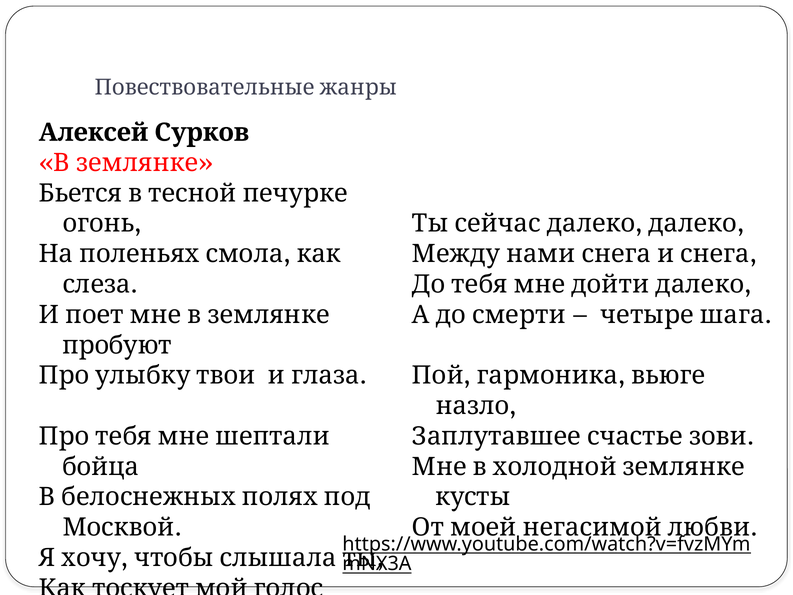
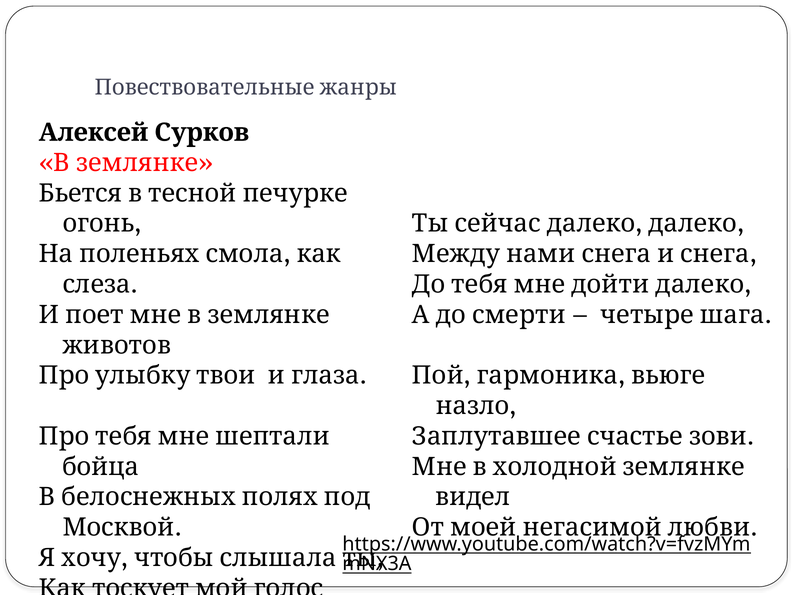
пробуют: пробуют -> животов (117, 345)
кусты: кусты -> видел (473, 497)
